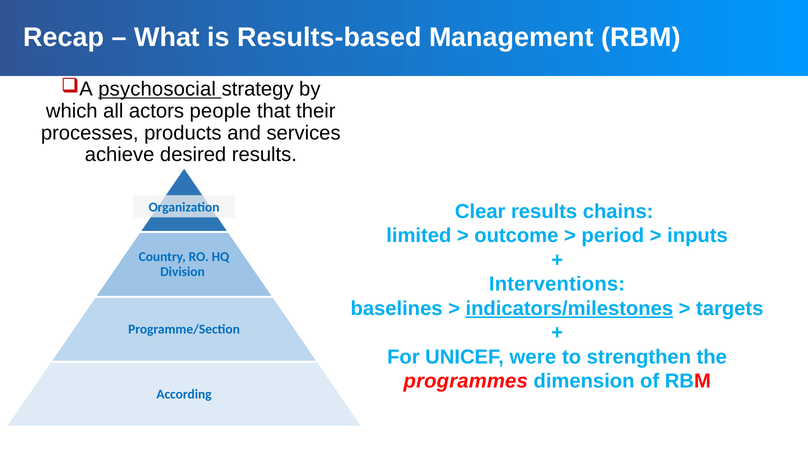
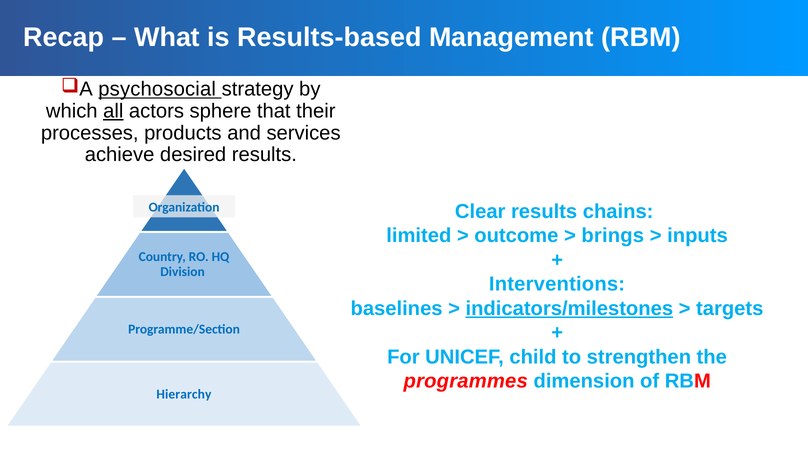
all underline: none -> present (113, 111)
people: people -> sphere (220, 111)
period: period -> brings (613, 235)
were: were -> child (533, 357)
According: According -> Hierarchy (184, 394)
